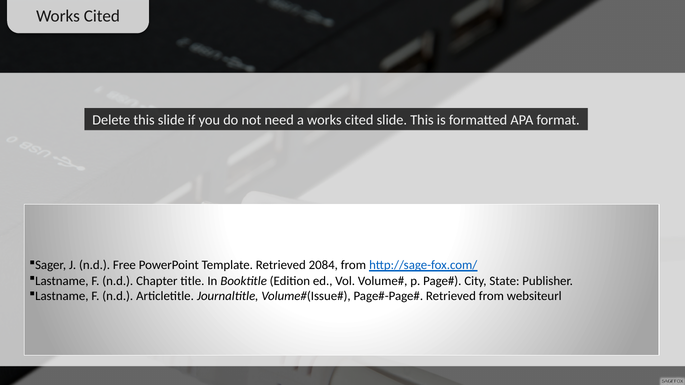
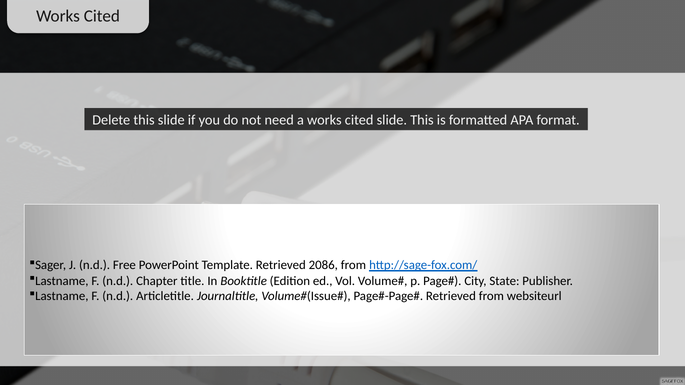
2084: 2084 -> 2086 (323, 265)
